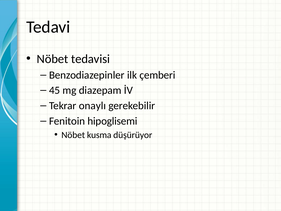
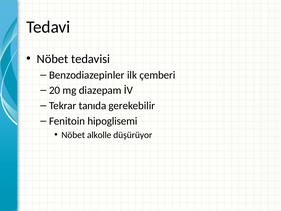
45: 45 -> 20 (55, 90)
onaylı: onaylı -> tanıda (92, 106)
kusma: kusma -> alkolle (99, 135)
